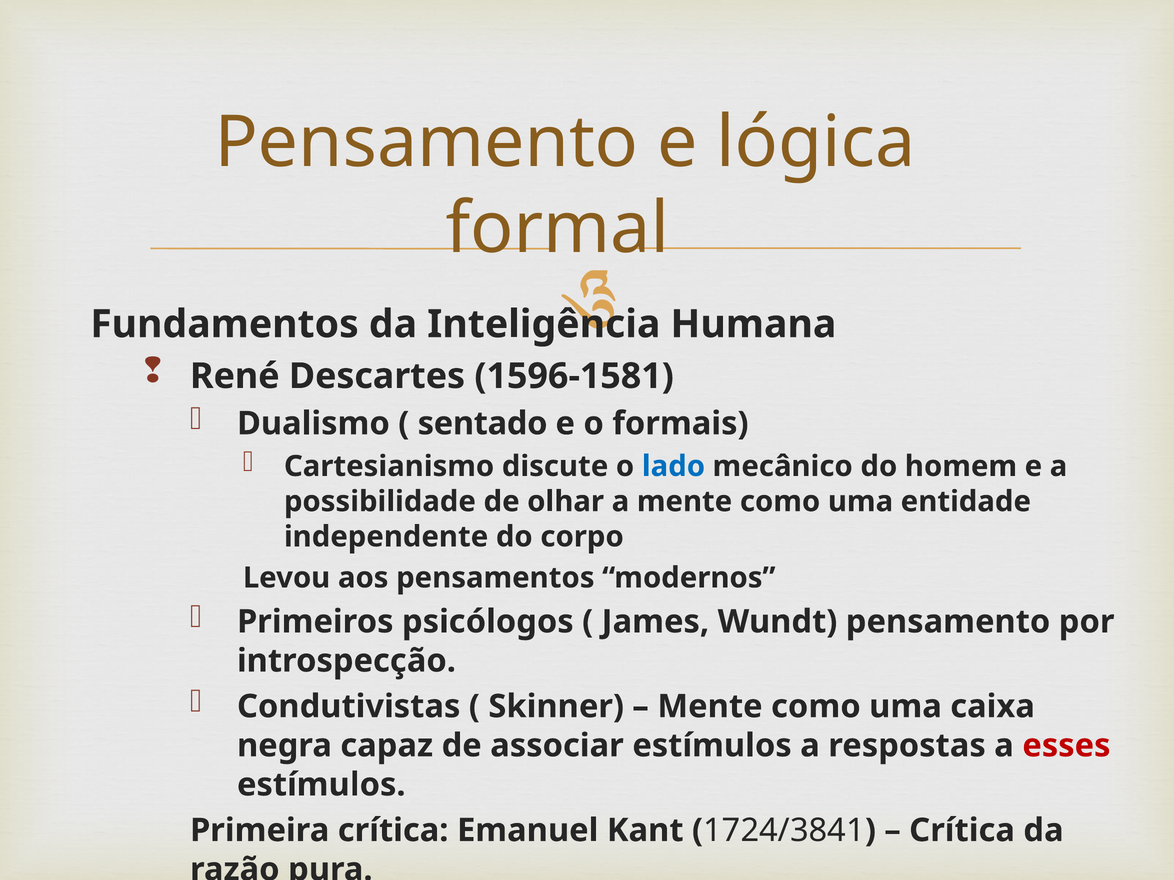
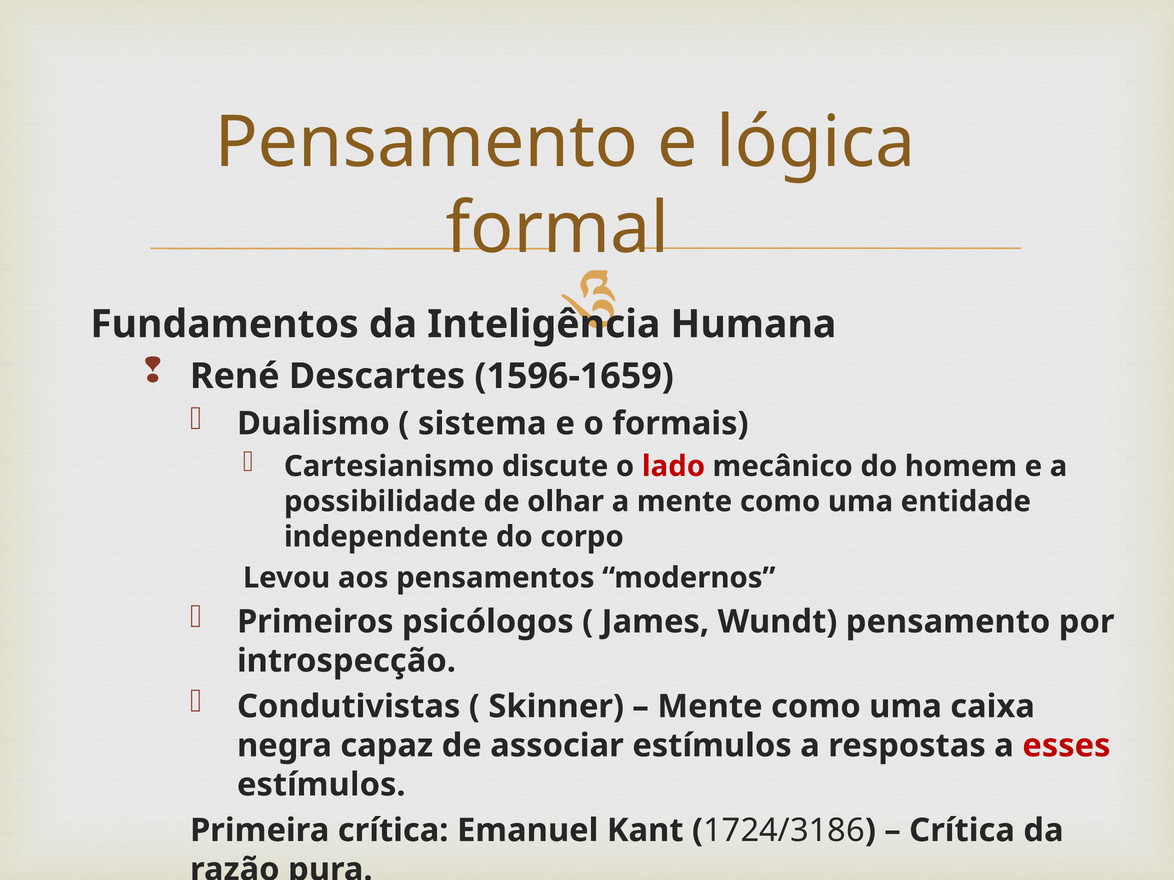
1596-1581: 1596-1581 -> 1596-1659 (574, 376)
sentado: sentado -> sistema (482, 424)
lado colour: blue -> red (673, 467)
1724/3841: 1724/3841 -> 1724/3186 (784, 831)
